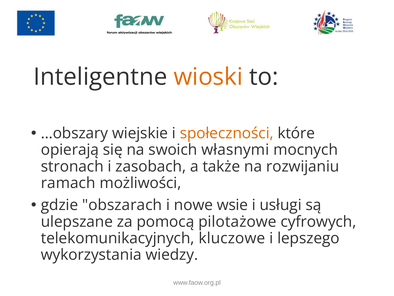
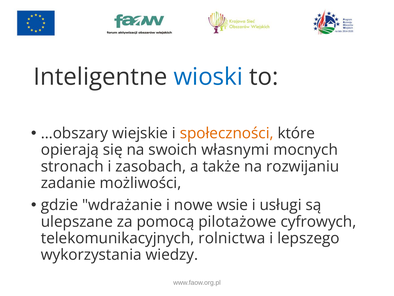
wioski colour: orange -> blue (208, 77)
ramach: ramach -> zadanie (68, 183)
obszarach: obszarach -> wdrażanie (122, 205)
kluczowe: kluczowe -> rolnictwa (232, 238)
